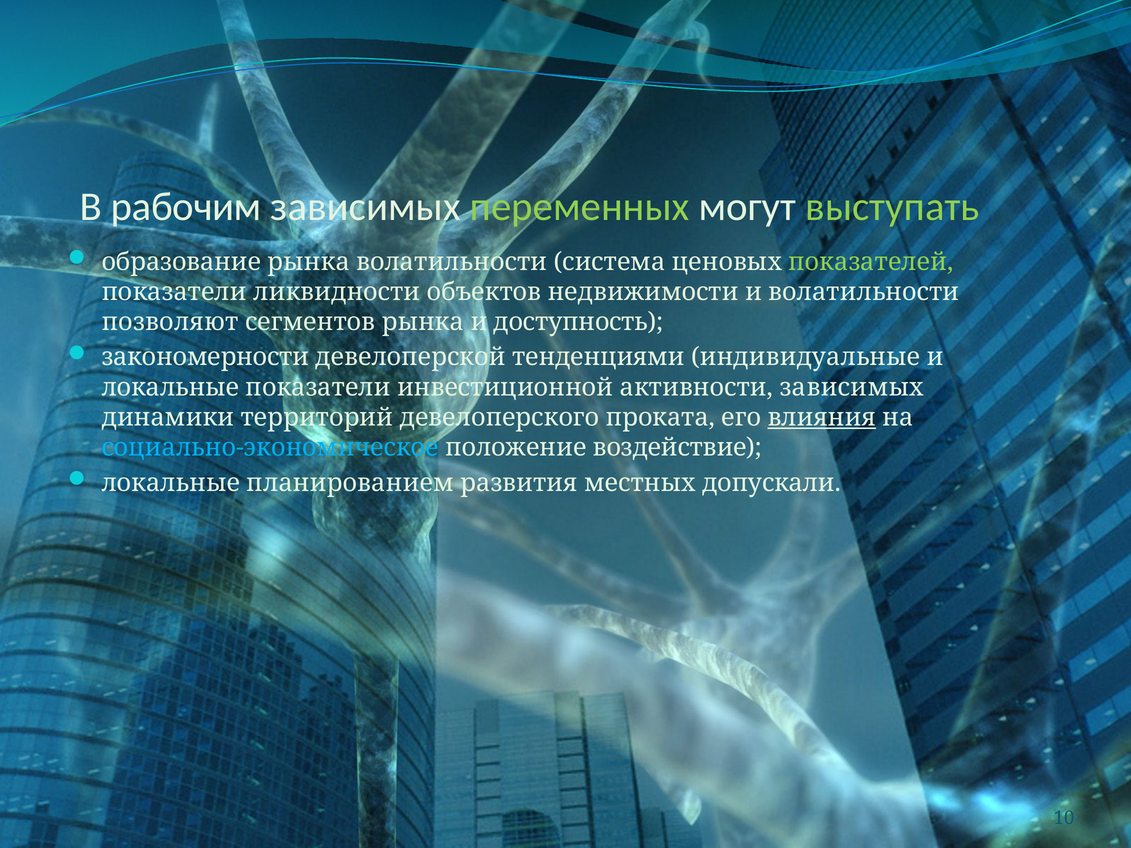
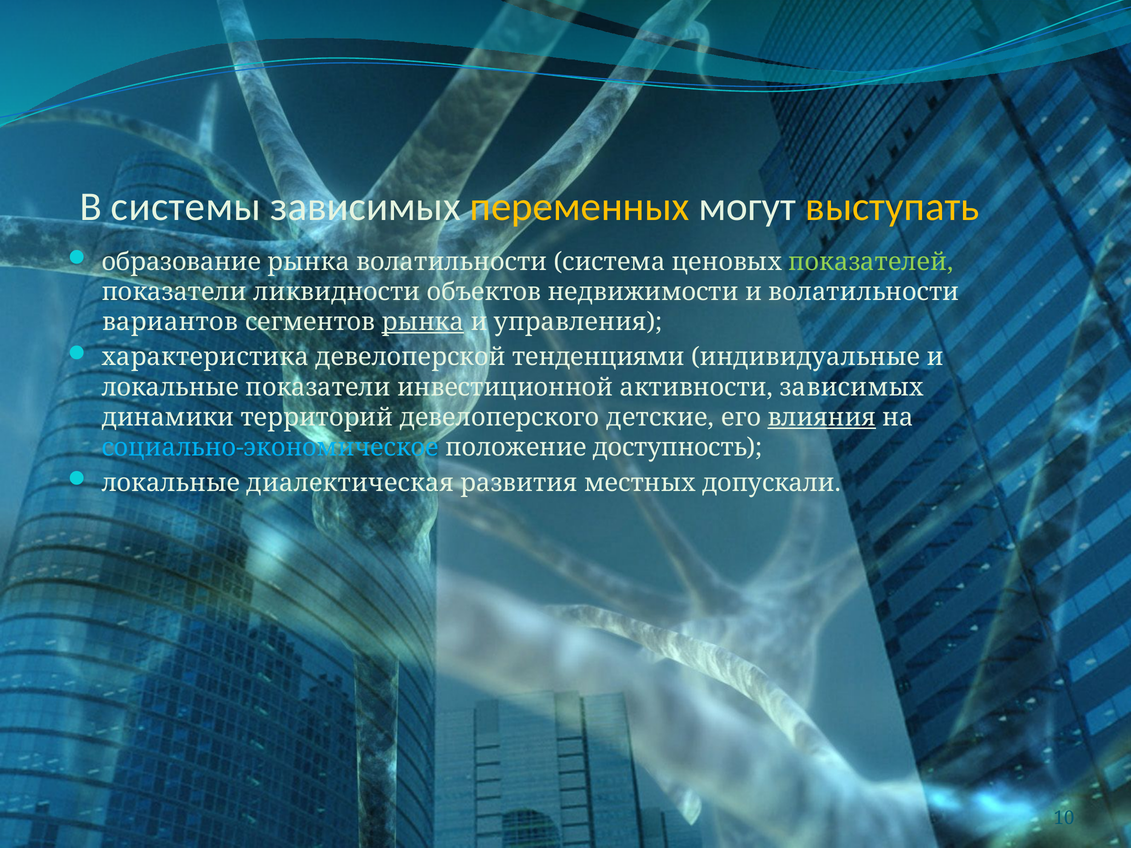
рабочим: рабочим -> системы (186, 207)
переменных colour: light green -> yellow (580, 207)
выступать colour: light green -> yellow (893, 207)
позволяют: позволяют -> вариантов (170, 322)
рынка underline: none -> present (423, 322)
доступность: доступность -> управления (578, 322)
закономерности: закономерности -> характеристика (205, 357)
проката: проката -> детские (660, 418)
воздействие: воздействие -> доступность (677, 448)
планированием: планированием -> диалектическая (350, 483)
